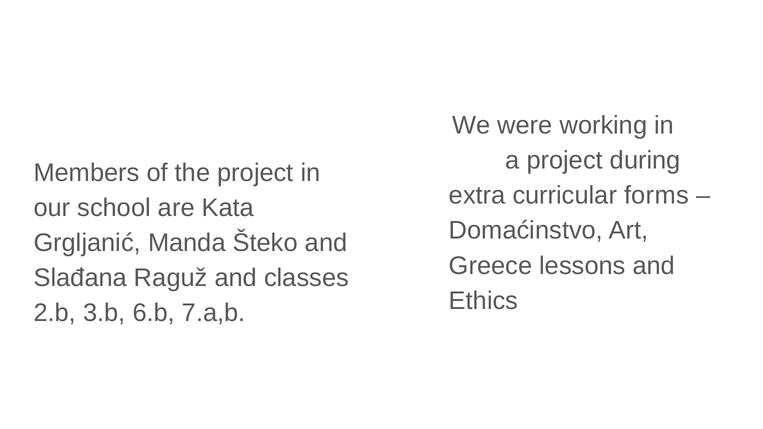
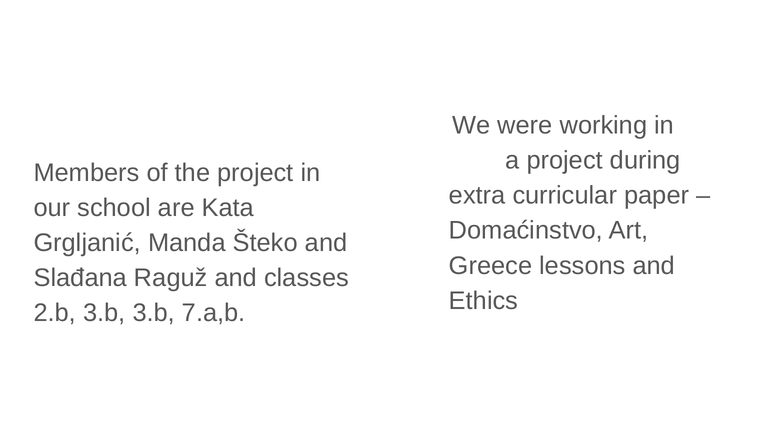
forms: forms -> paper (657, 196)
3.b 6.b: 6.b -> 3.b (154, 313)
